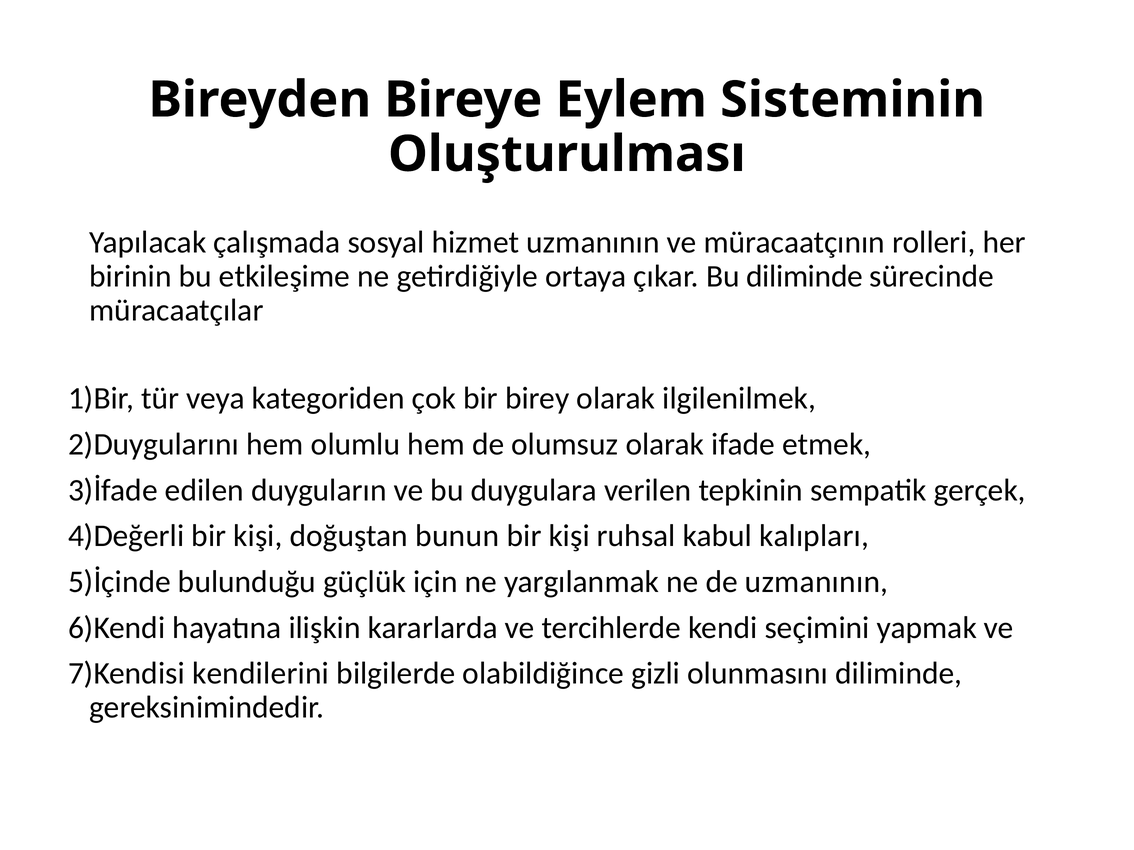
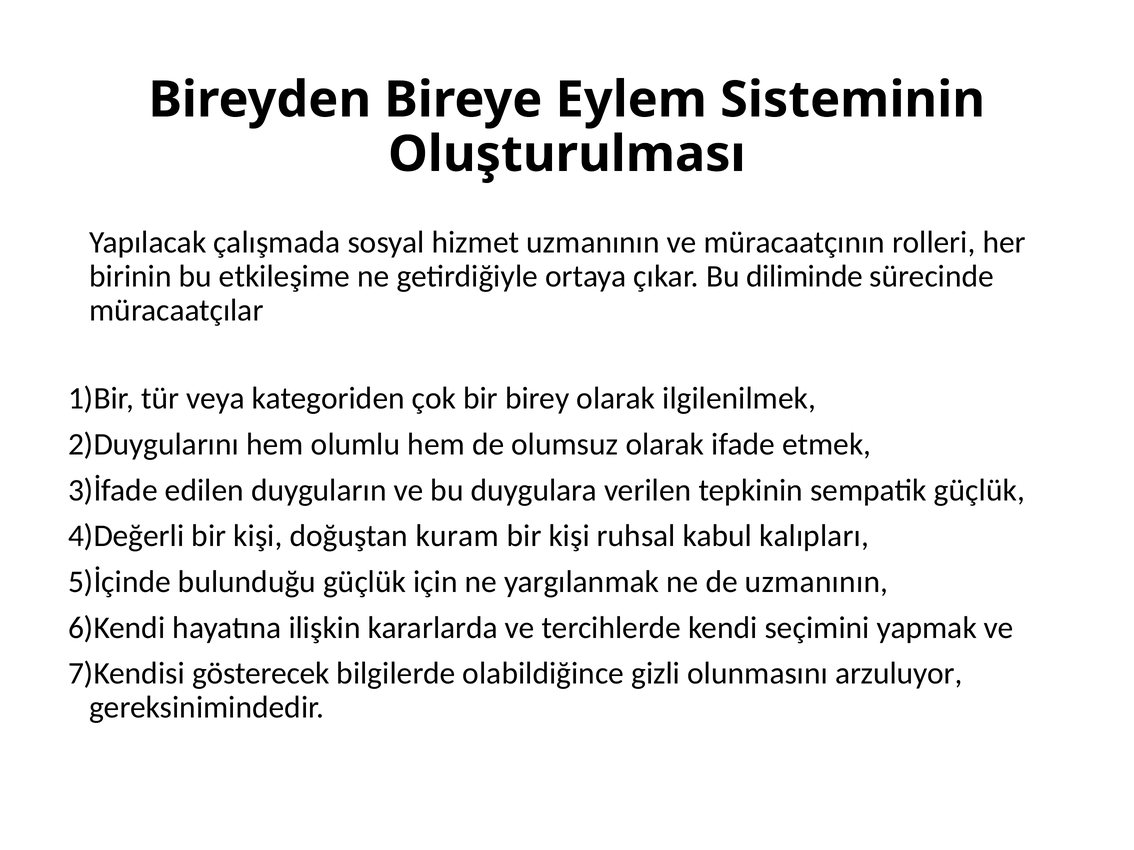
sempatik gerçek: gerçek -> güçlük (979, 490)
bunun: bunun -> kuram (457, 536)
kendilerini: kendilerini -> gösterecek (261, 674)
olunmasını diliminde: diliminde -> arzuluyor (899, 674)
